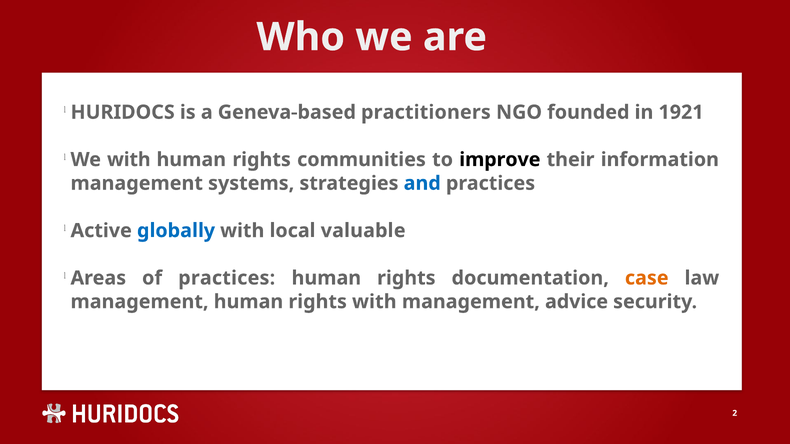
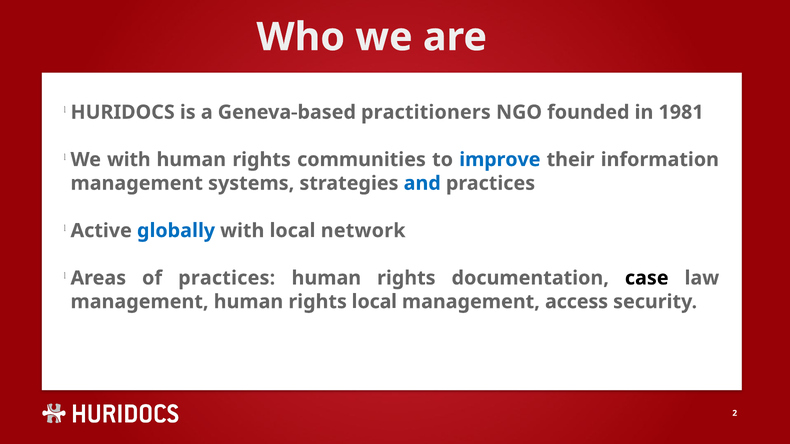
1921: 1921 -> 1981 (681, 112)
improve colour: black -> blue (500, 160)
valuable: valuable -> network (363, 231)
case colour: orange -> black (647, 278)
rights with: with -> local (374, 302)
advice: advice -> access (577, 302)
